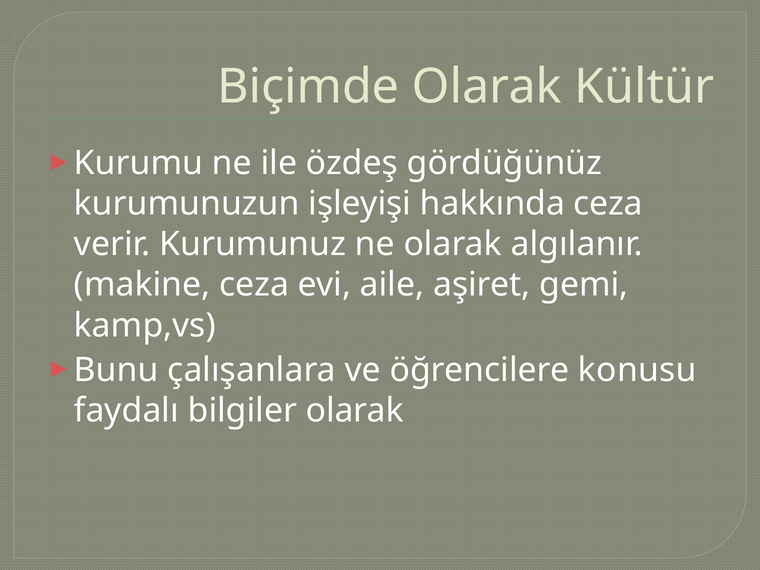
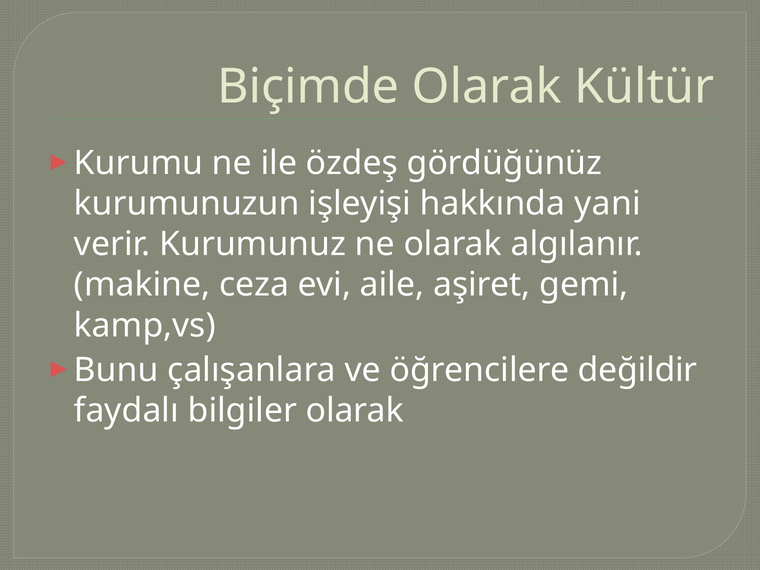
hakkında ceza: ceza -> yani (608, 204)
konusu: konusu -> değildir (638, 370)
